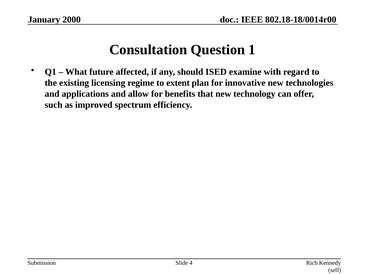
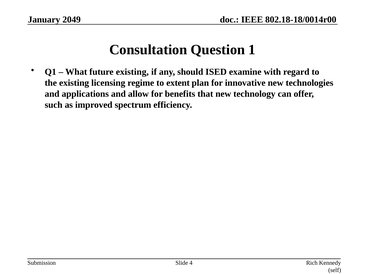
2000: 2000 -> 2049 (72, 19)
future affected: affected -> existing (132, 72)
